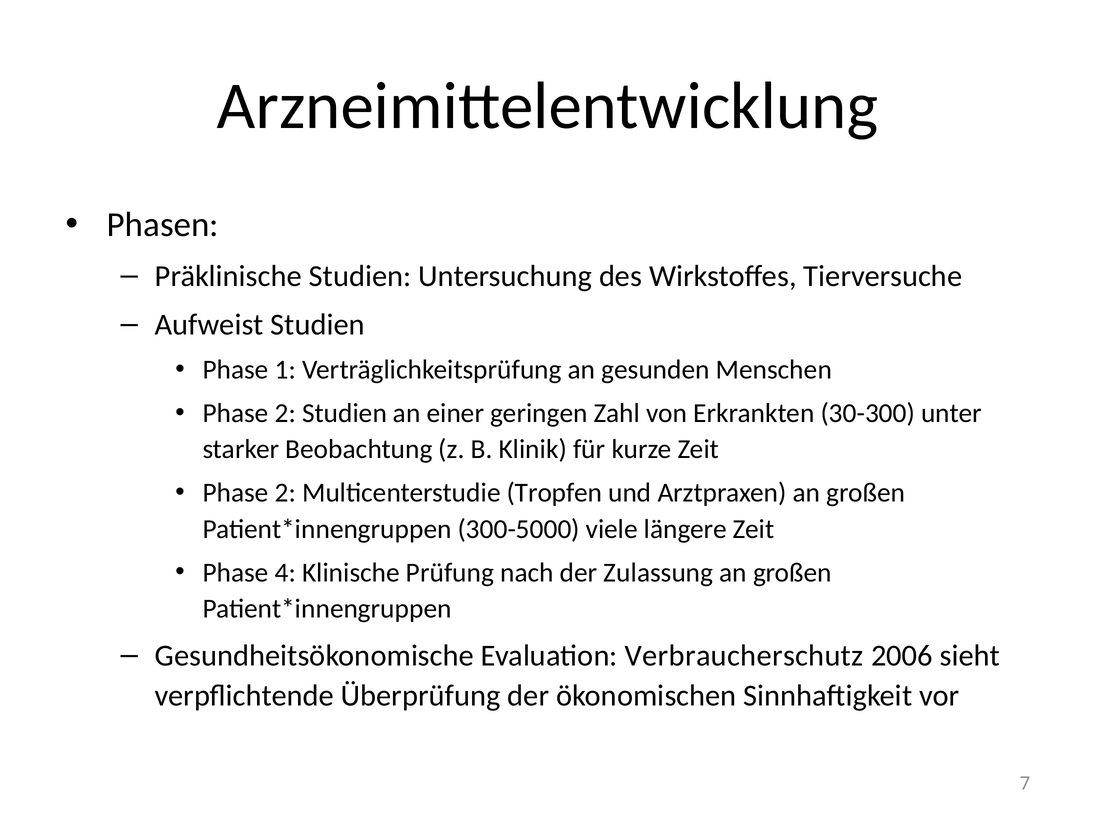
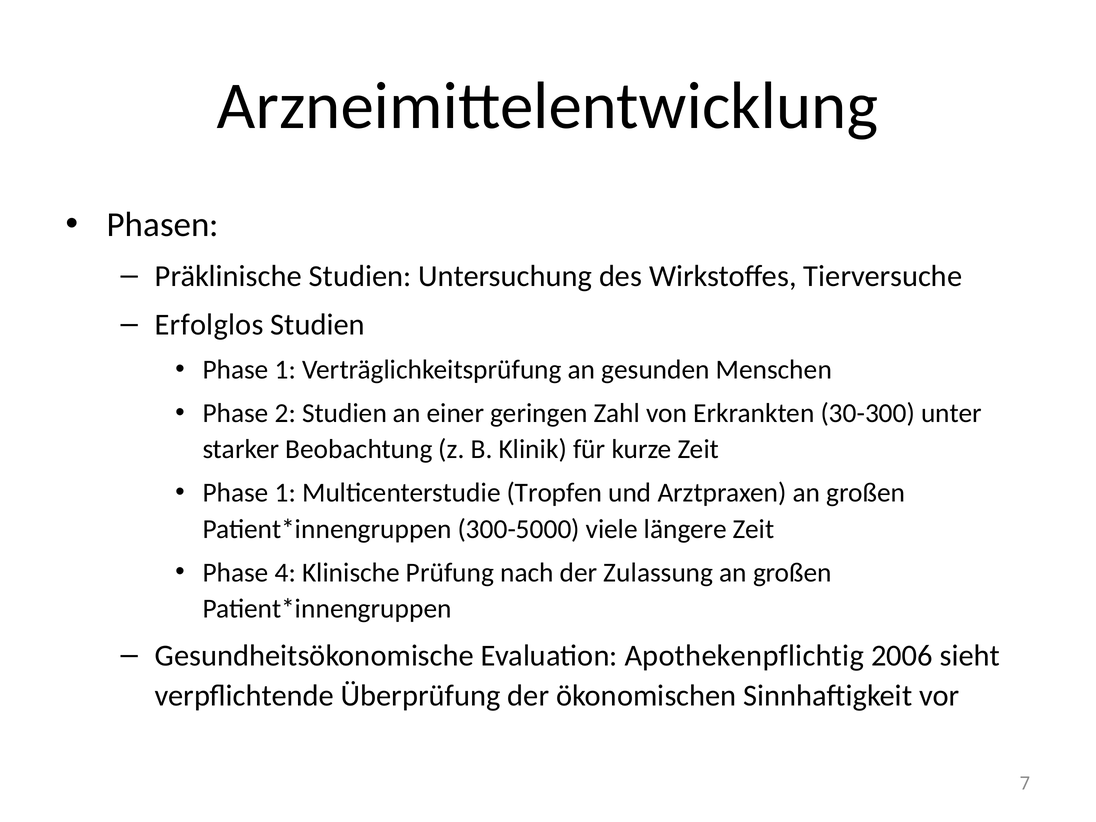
Aufweist: Aufweist -> Erfolglos (209, 325)
2: 2 -> 1 (285, 493)
Verbraucherschutz: Verbraucherschutz -> Apothekenpflichtig (744, 656)
